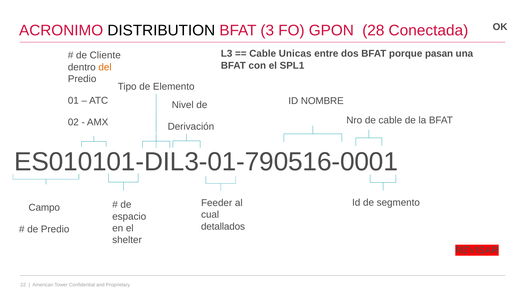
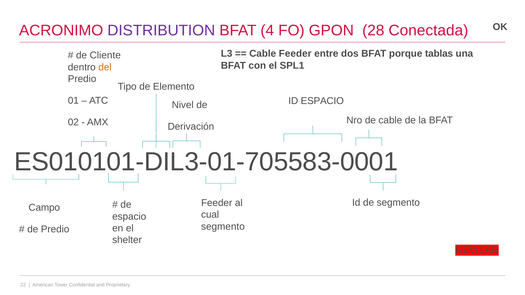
DISTRIBUTION colour: black -> purple (161, 30)
3: 3 -> 4 (267, 30)
Cable Unicas: Unicas -> Feeder (295, 54)
pasan: pasan -> tablas (439, 54)
ID NOMBRE: NOMBRE -> ESPACIO (322, 101)
ES010101-DIL3-01-790516-0001: ES010101-DIL3-01-790516-0001 -> ES010101-DIL3-01-705583-0001 (206, 162)
detallados: detallados -> segmento (223, 227)
